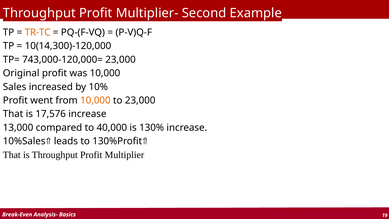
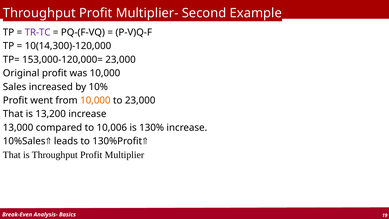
TR-TC colour: orange -> purple (38, 32)
743,000-120,000=: 743,000-120,000= -> 153,000-120,000= (63, 59)
17,576: 17,576 -> 13,200 (51, 114)
40,000: 40,000 -> 10,006 (112, 128)
